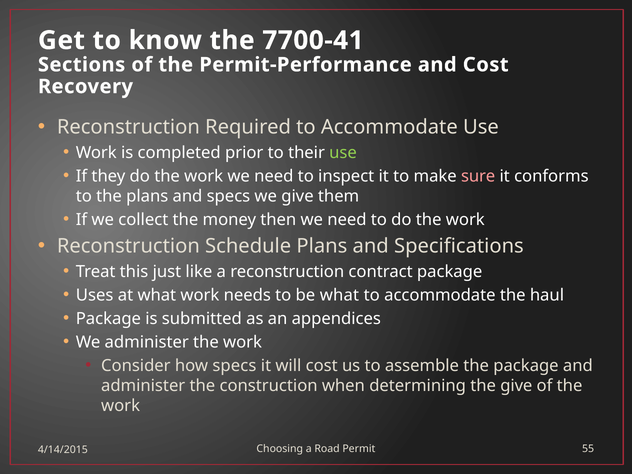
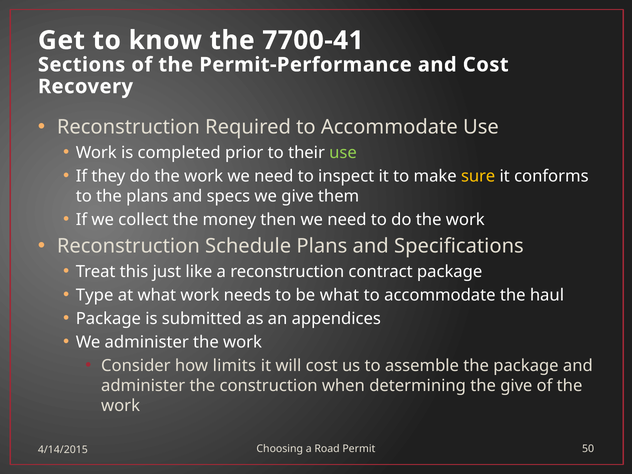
sure colour: pink -> yellow (478, 176)
Uses: Uses -> Type (95, 295)
how specs: specs -> limits (234, 366)
55: 55 -> 50 (588, 449)
